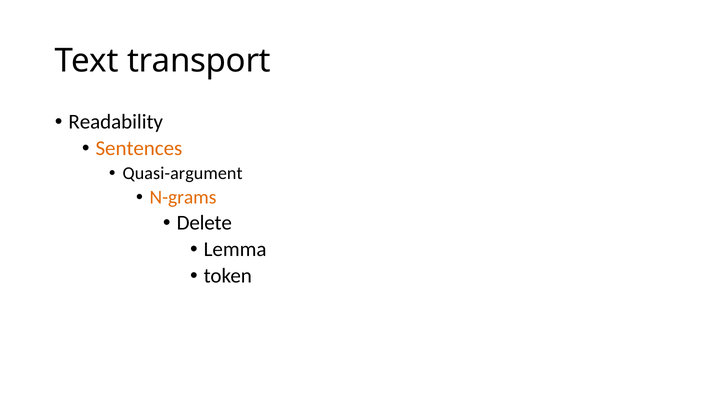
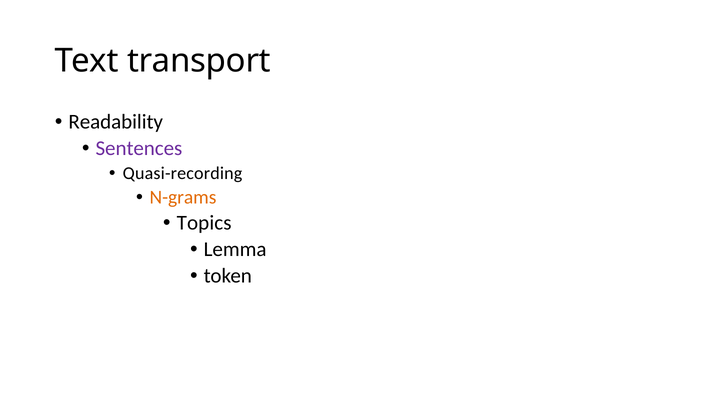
Sentences colour: orange -> purple (139, 148)
Quasi-argument: Quasi-argument -> Quasi-recording (183, 173)
Delete: Delete -> Topics (204, 223)
